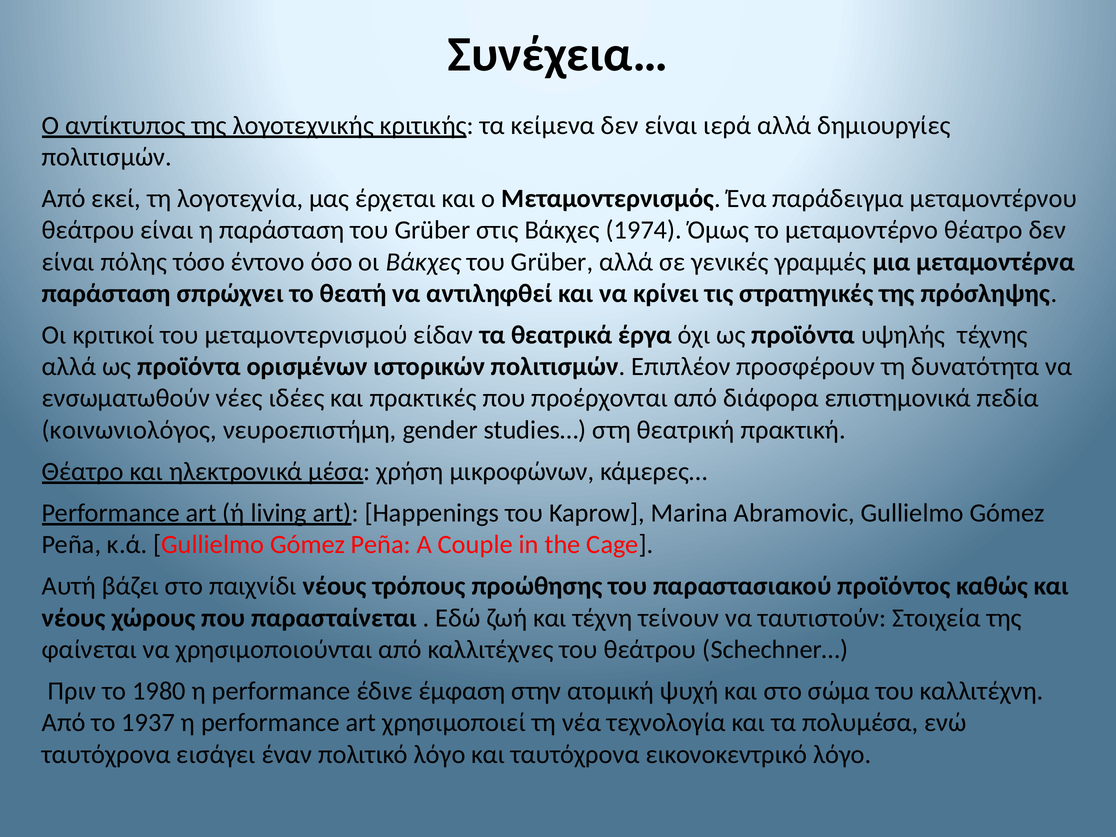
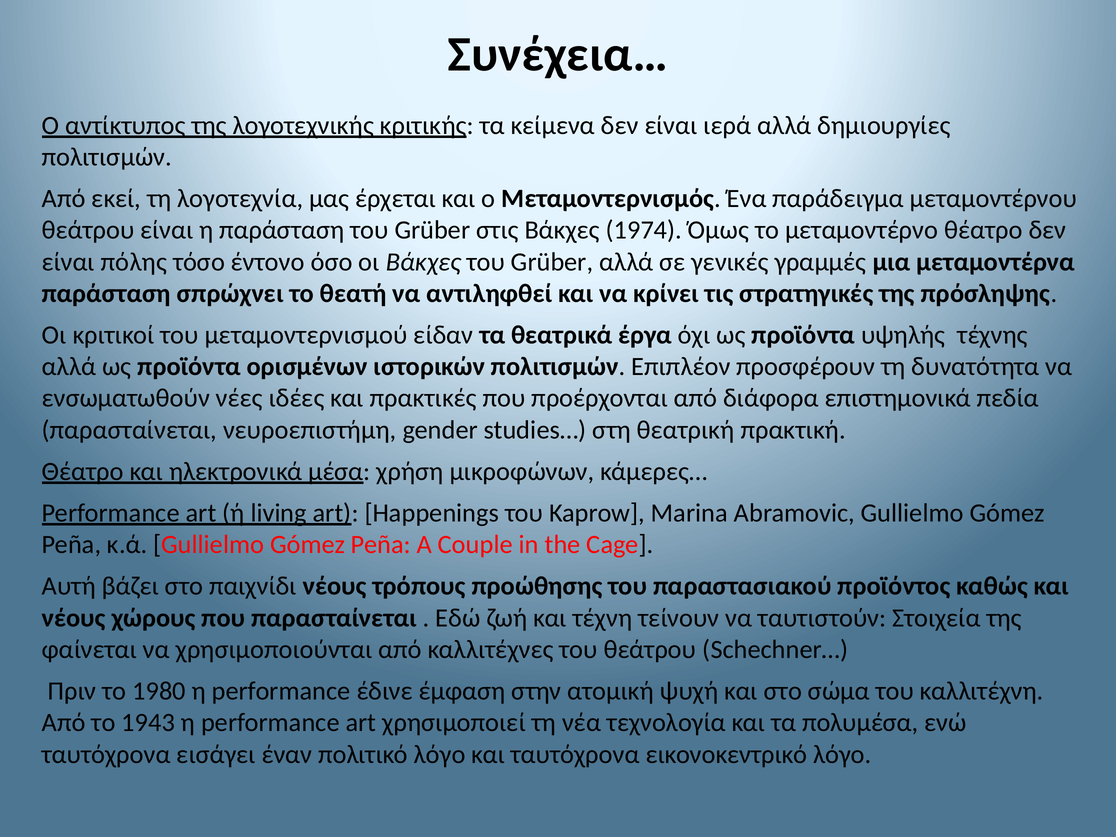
κοινωνιολόγος: κοινωνιολόγος -> παρασταίνεται (129, 430)
1937: 1937 -> 1943 (148, 723)
